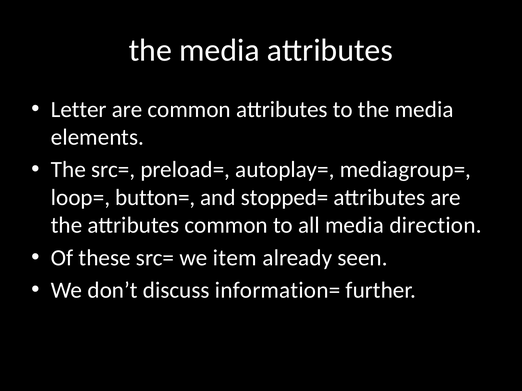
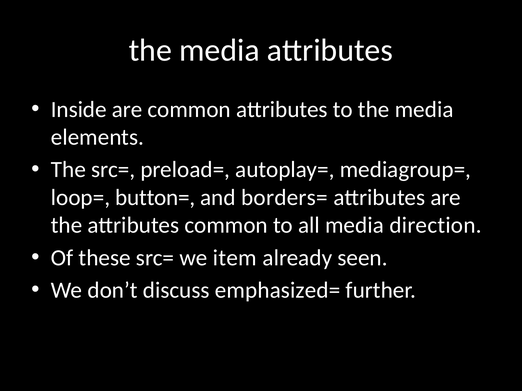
Letter: Letter -> Inside (79, 110)
stopped=: stopped= -> borders= (284, 198)
information=: information= -> emphasized= (278, 291)
